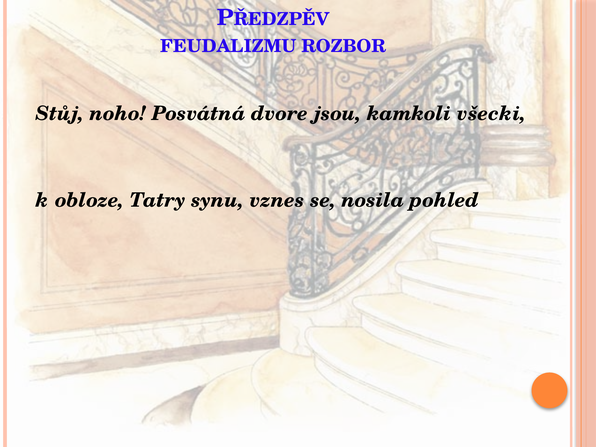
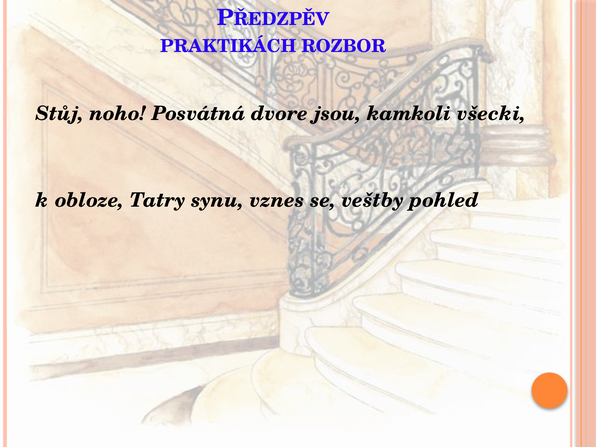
FEUDALIZMU: FEUDALIZMU -> PRAKTIKÁCH (228, 46)
nosila: nosila -> veštby (373, 200)
